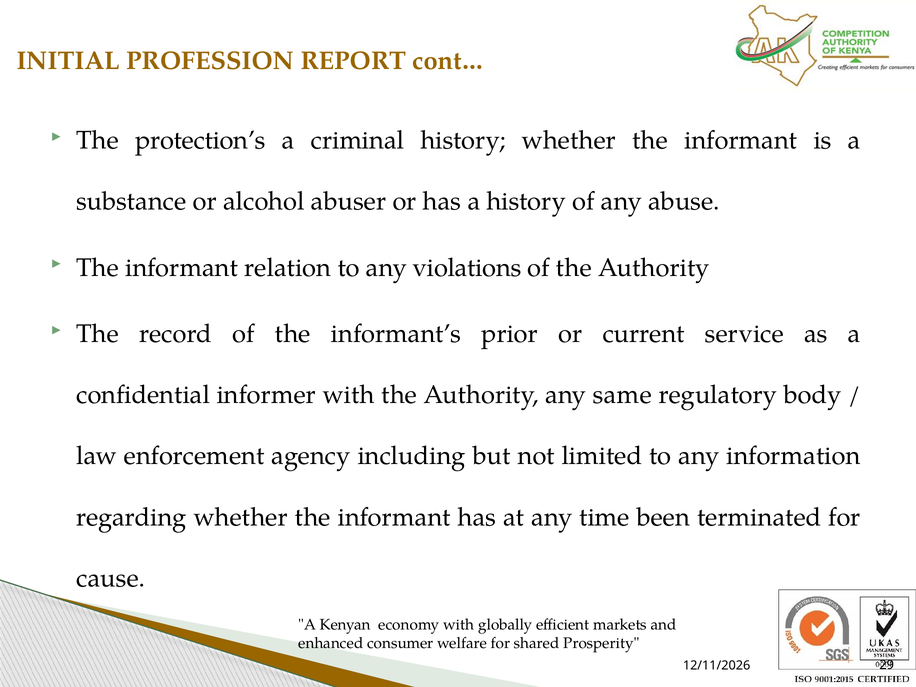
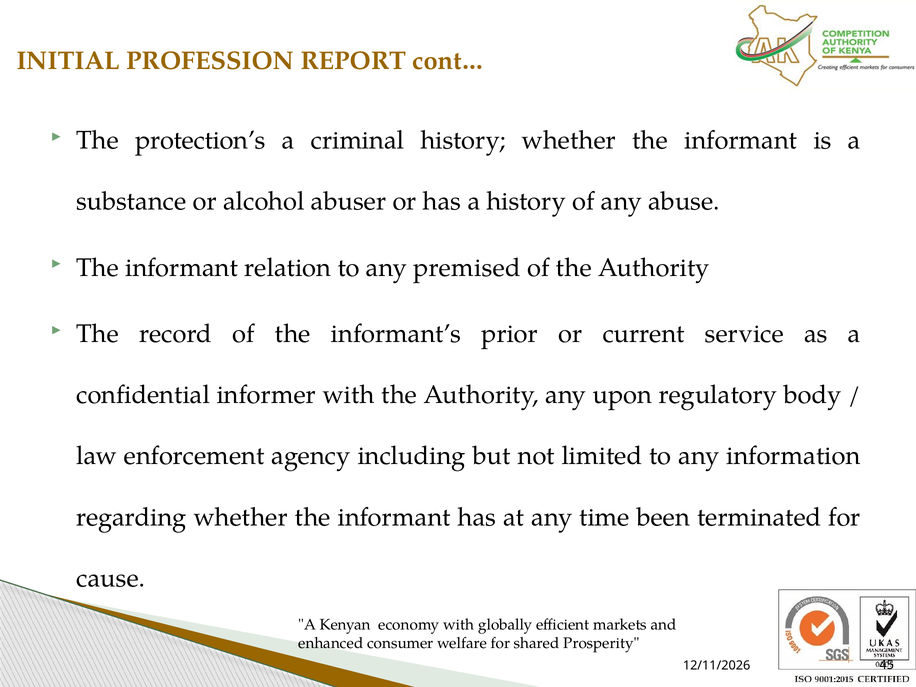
violations: violations -> premised (467, 268)
same: same -> upon (622, 395)
29: 29 -> 45 (887, 665)
